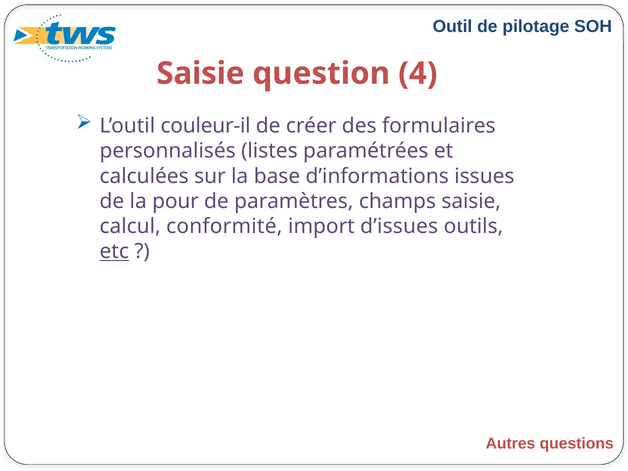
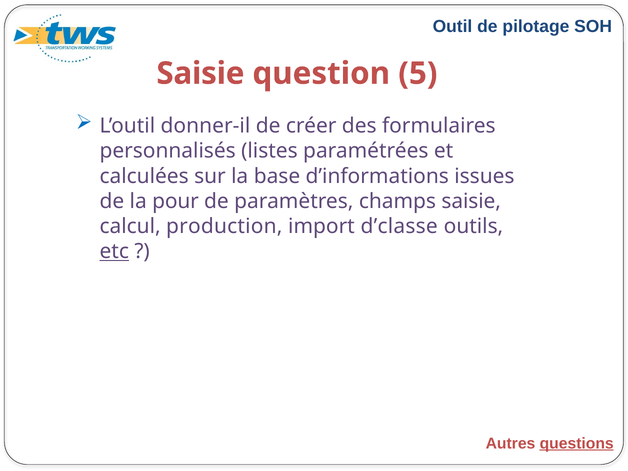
4: 4 -> 5 (418, 73)
couleur-il: couleur-il -> donner-il (205, 126)
conformité: conformité -> production (224, 226)
d’issues: d’issues -> d’classe (399, 226)
questions underline: none -> present (577, 443)
